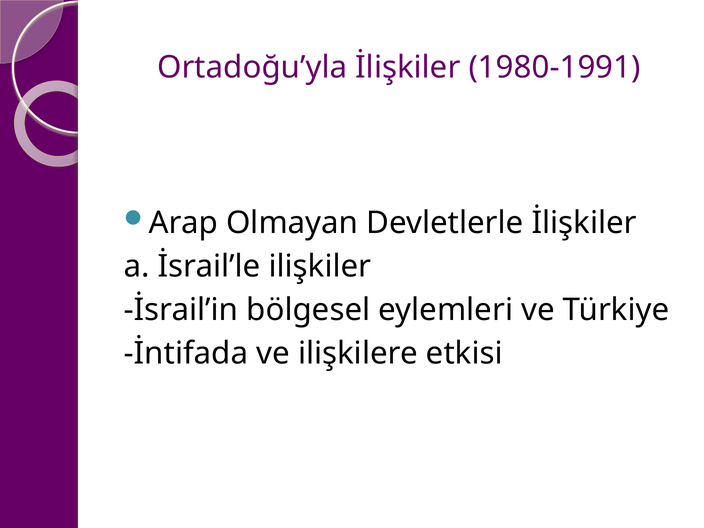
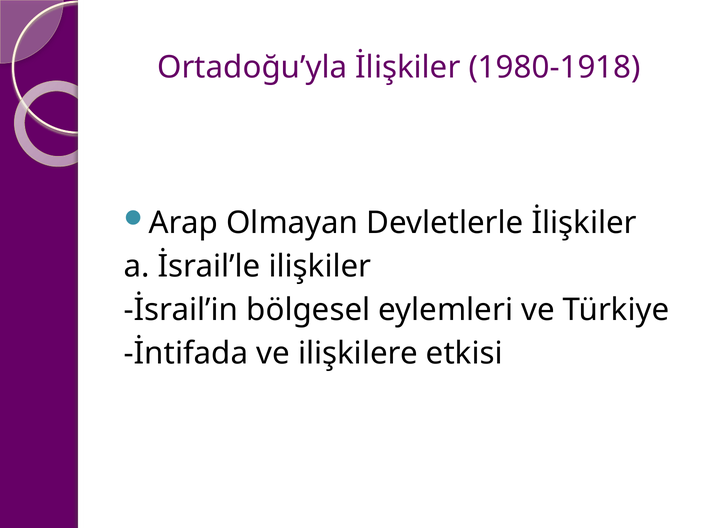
1980-1991: 1980-1991 -> 1980-1918 (555, 67)
